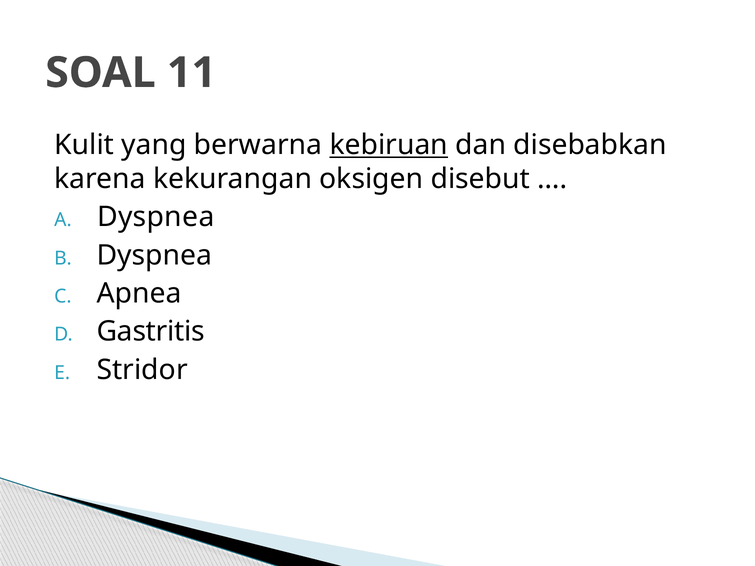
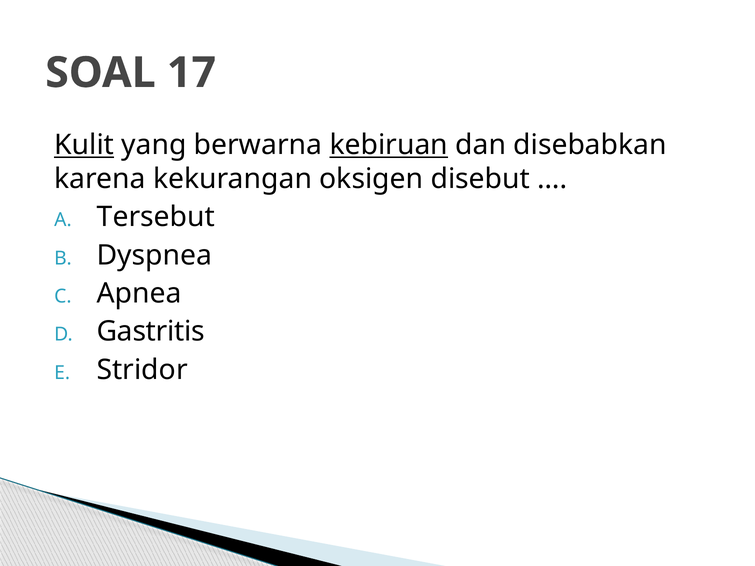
11: 11 -> 17 (192, 73)
Kulit underline: none -> present (84, 145)
Dyspnea: Dyspnea -> Tersebut (156, 217)
